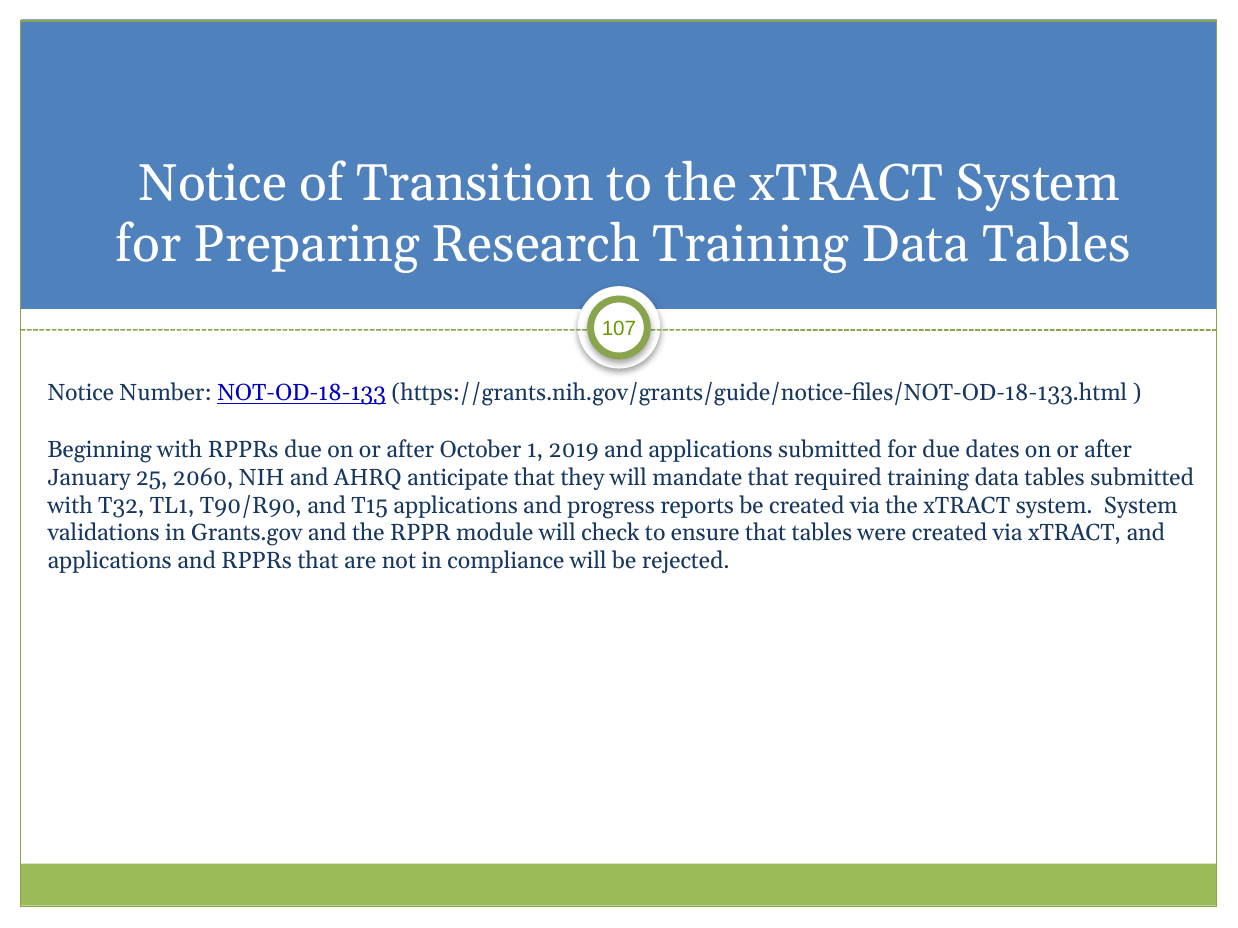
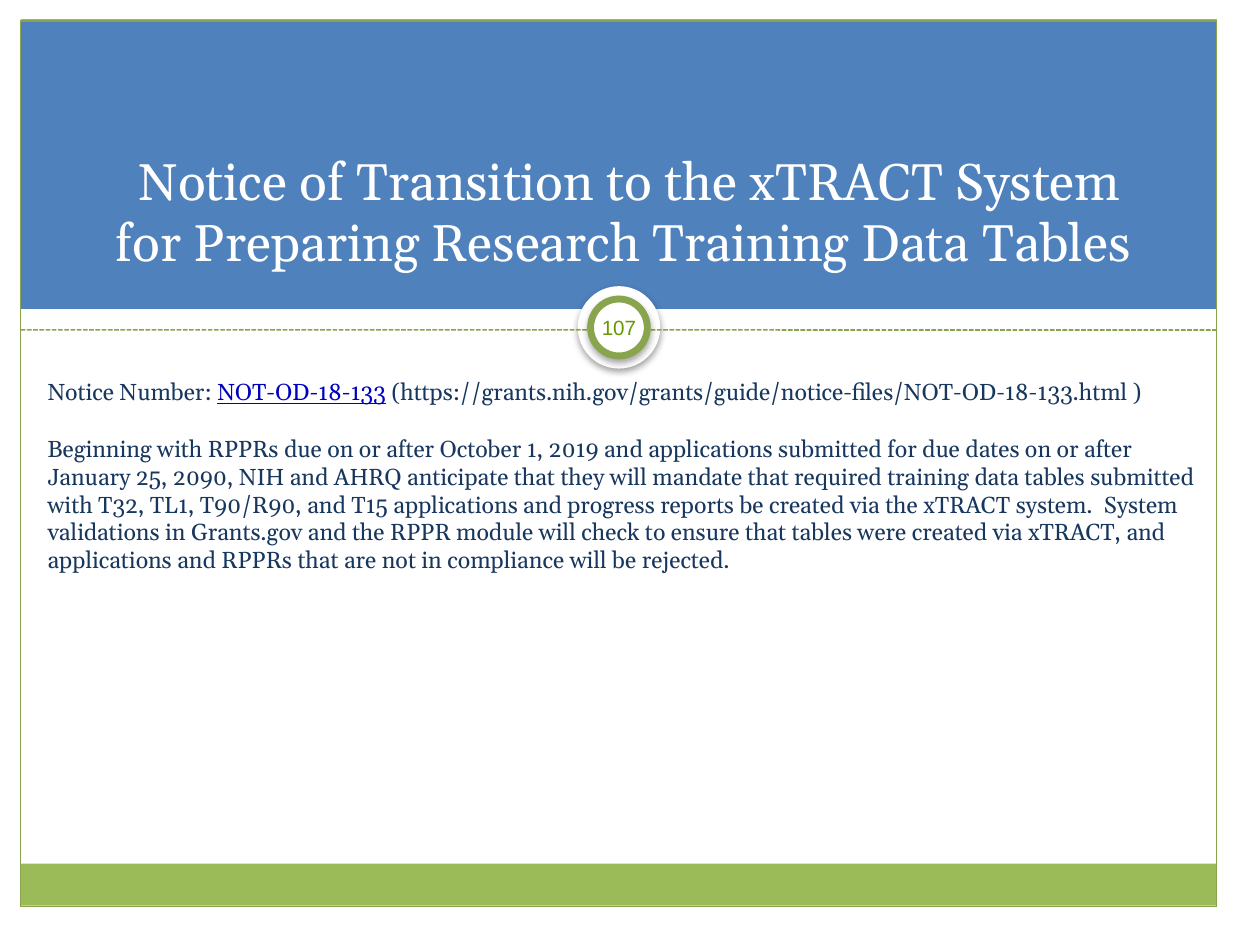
2060: 2060 -> 2090 (203, 478)
